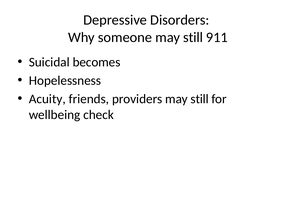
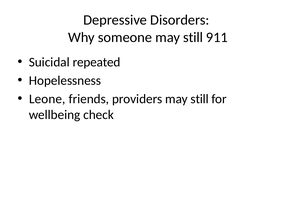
becomes: becomes -> repeated (97, 62)
Acuity: Acuity -> Leone (47, 99)
